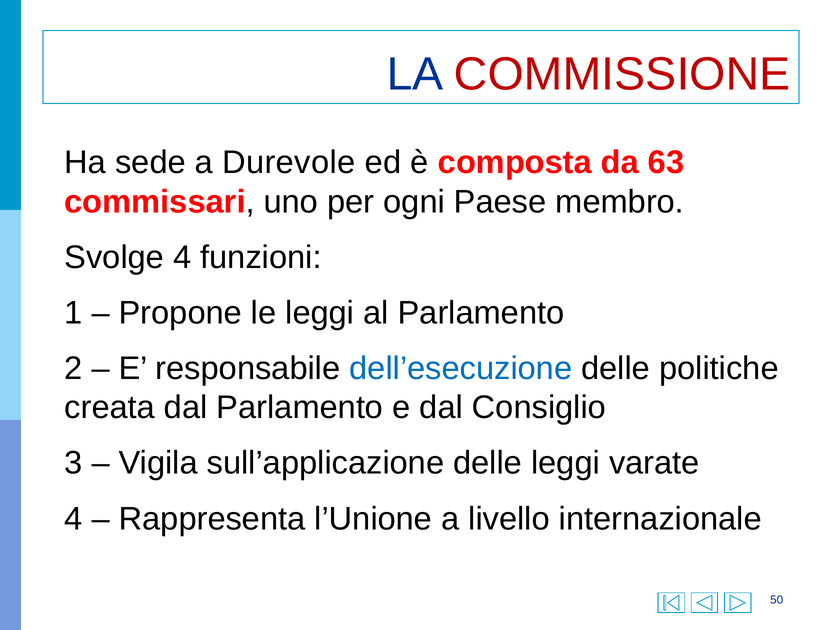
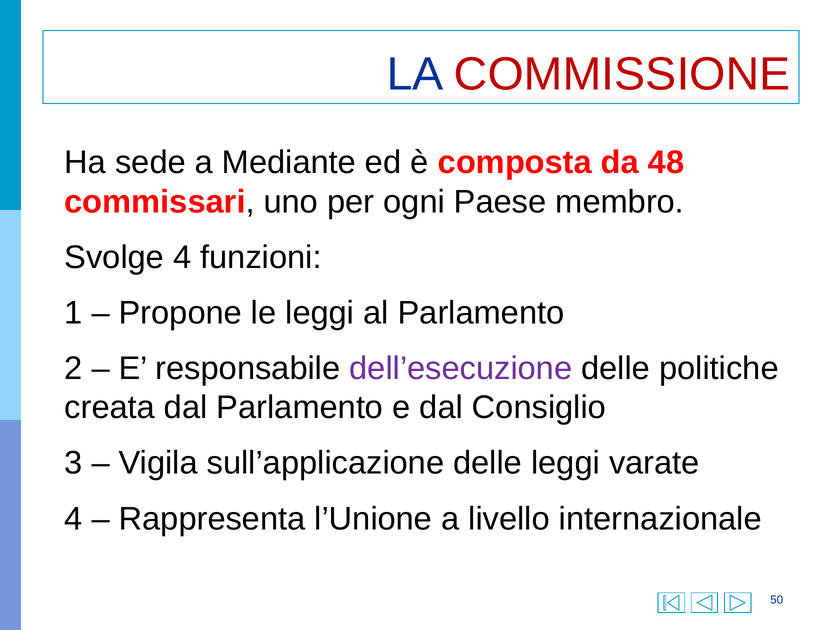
Durevole: Durevole -> Mediante (289, 163)
63: 63 -> 48 (666, 163)
dell’esecuzione colour: blue -> purple (461, 368)
